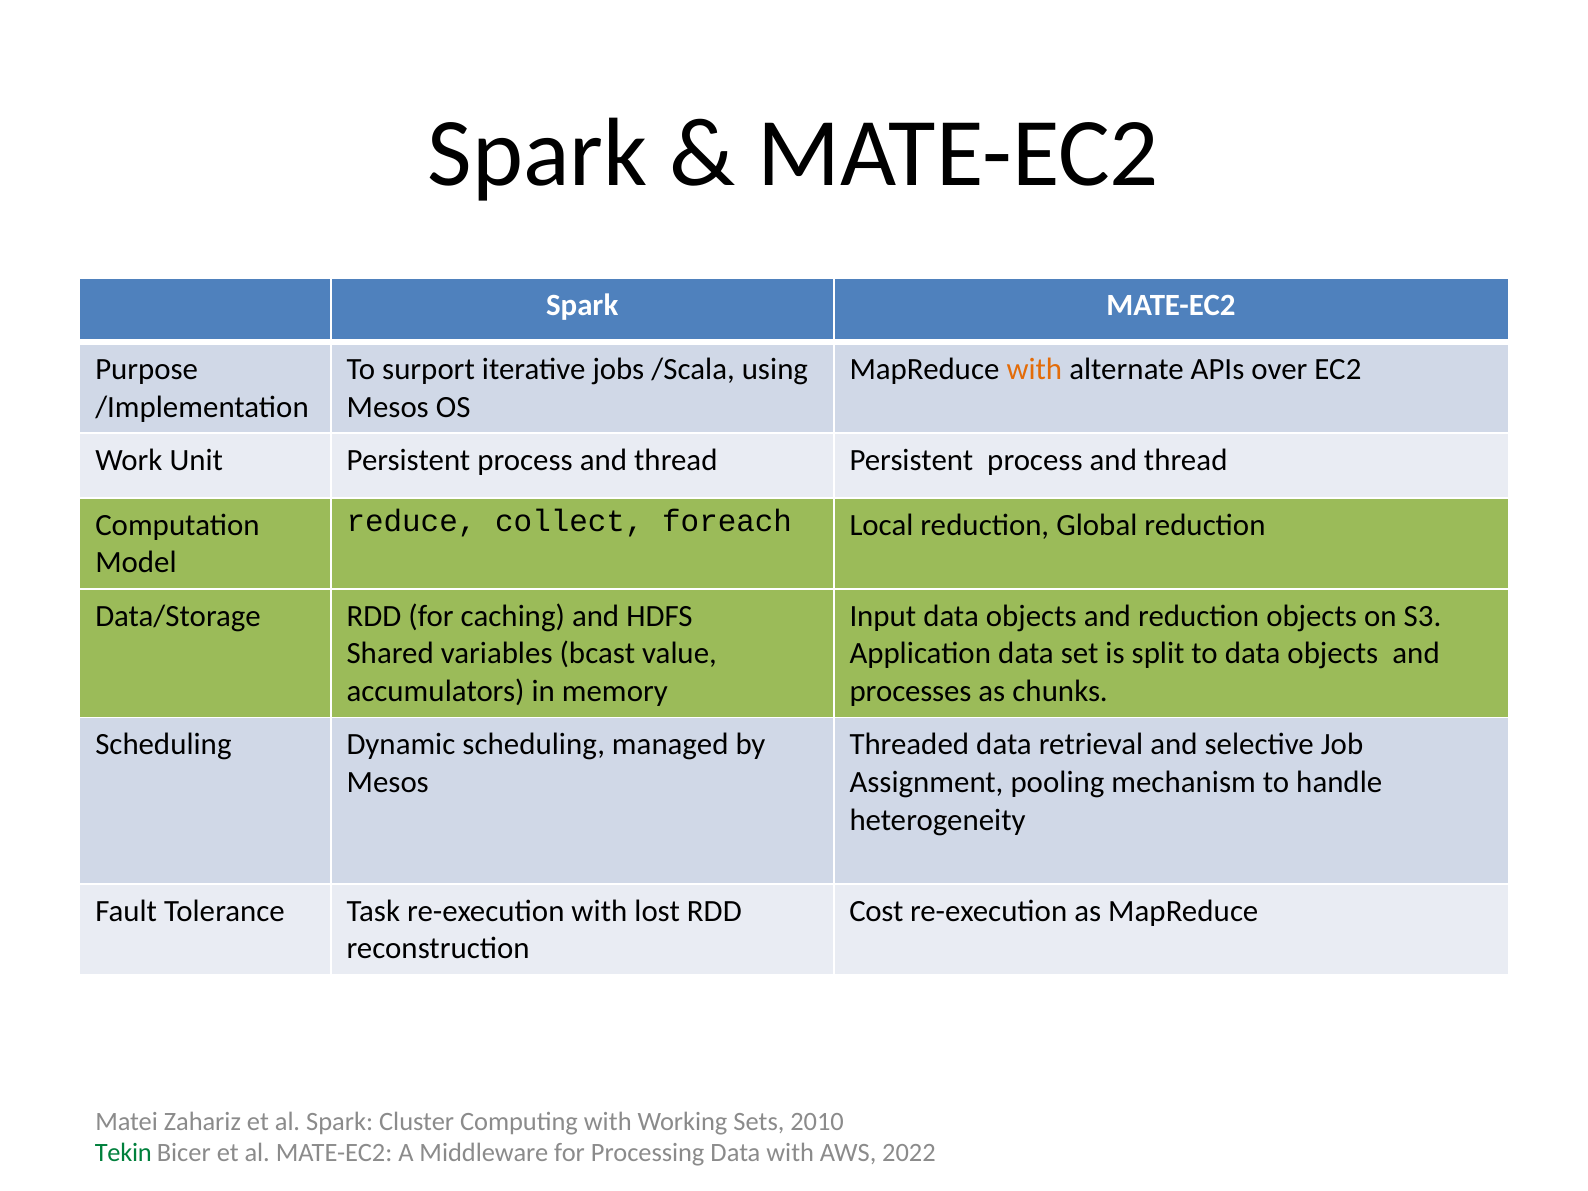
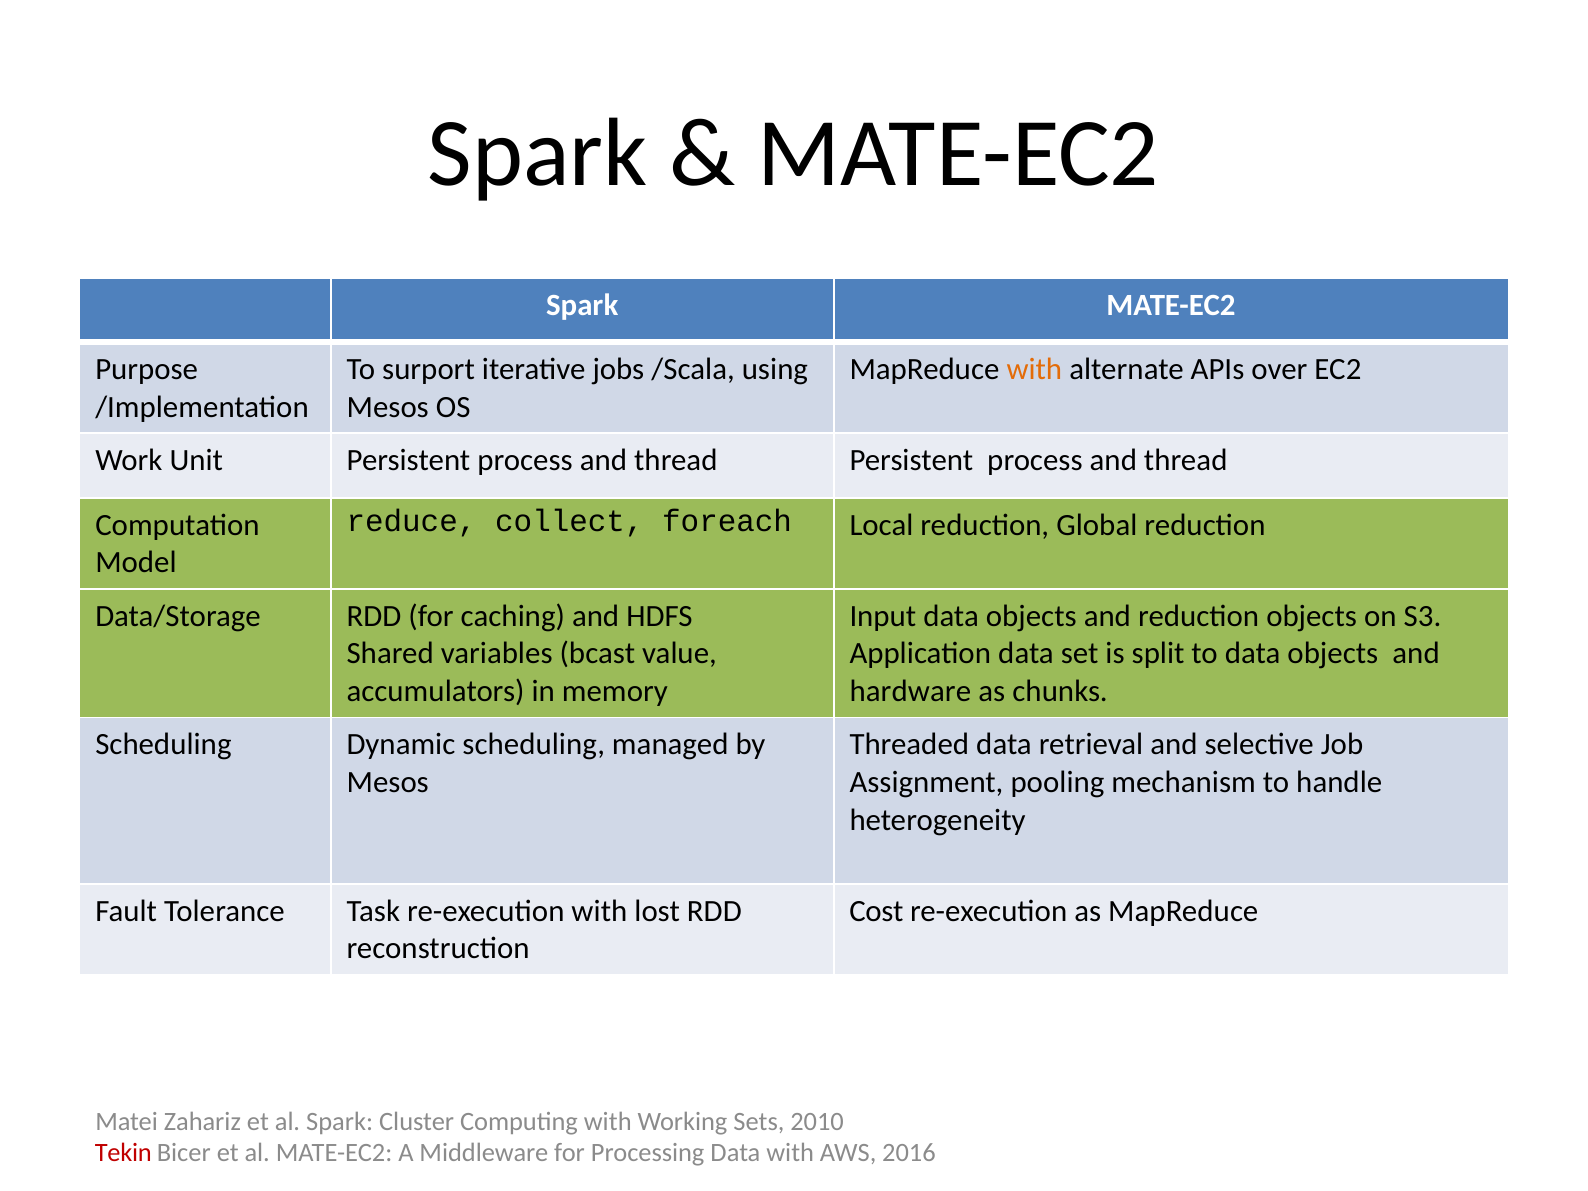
processes: processes -> hardware (910, 691)
Tekin colour: green -> red (123, 1153)
2022: 2022 -> 2016 (909, 1153)
